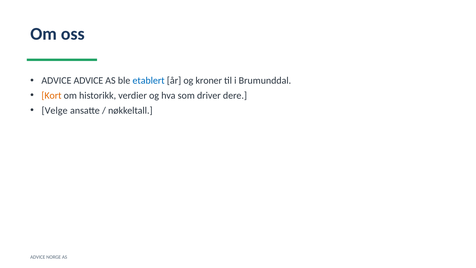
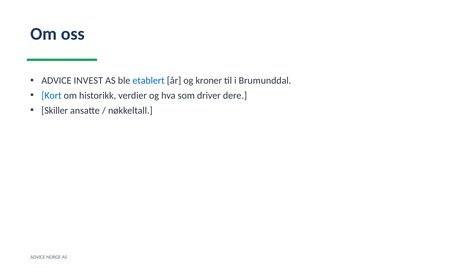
ADVICE ADVICE: ADVICE -> INVEST (88, 81)
Kort colour: orange -> blue (51, 96)
Velge: Velge -> Skiller (55, 110)
